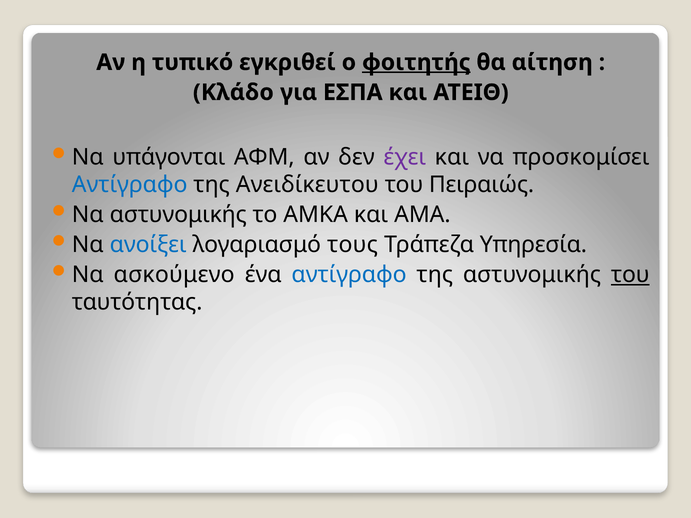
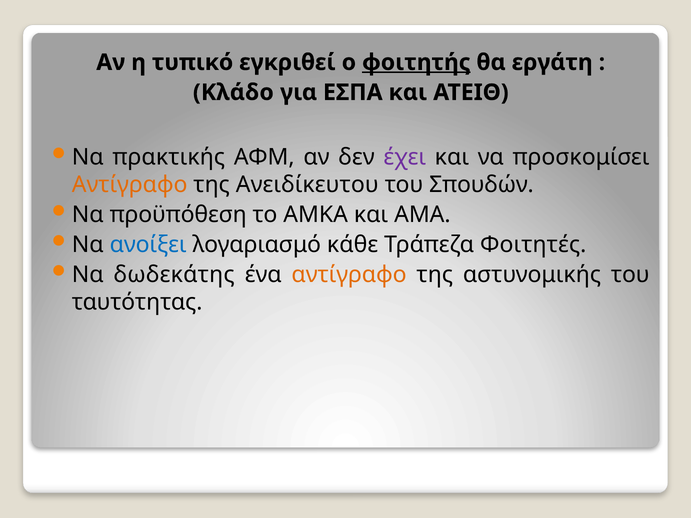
αίτηση: αίτηση -> εργάτη (552, 62)
υπάγονται: υπάγονται -> πρακτικής (169, 157)
Αντίγραφο colour: blue -> orange (130, 185)
Πειραιώς: Πειραιώς -> Σπουδών (481, 185)
Να αστυνομικής: αστυνομικής -> προϋπόθεση (178, 215)
τους: τους -> κάθε (353, 245)
Υπηρεσία: Υπηρεσία -> Φοιτητές (533, 245)
ασκούμενο: ασκούμενο -> δωδεκάτης (174, 275)
αντίγραφο colour: blue -> orange (349, 275)
του underline: present -> none (630, 275)
